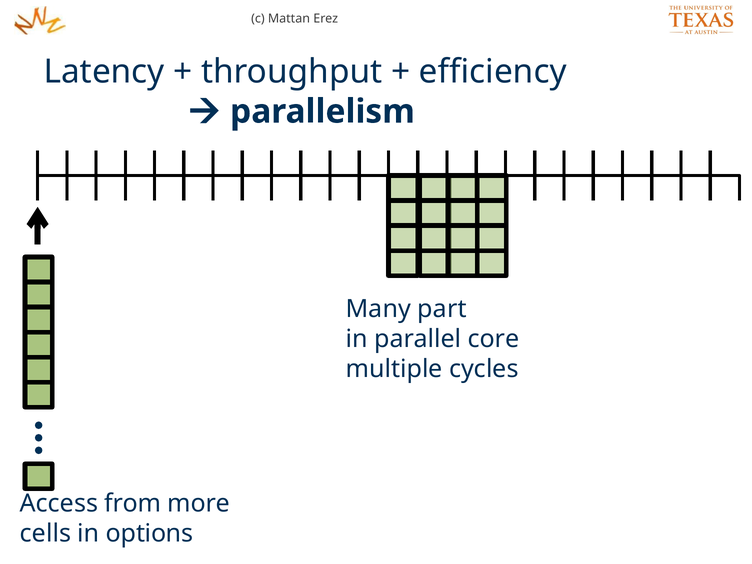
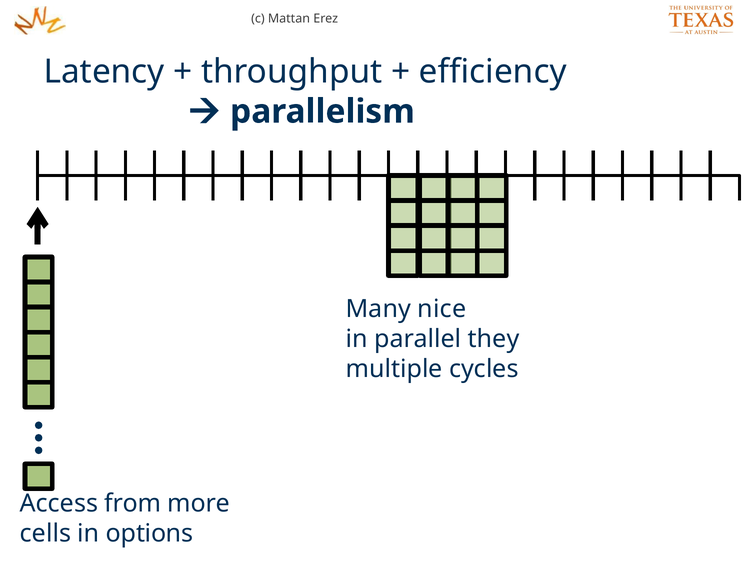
part: part -> nice (442, 309)
core: core -> they (494, 339)
